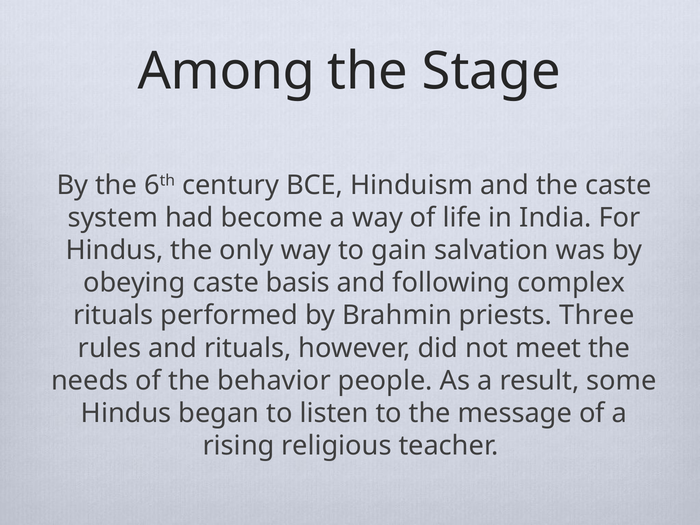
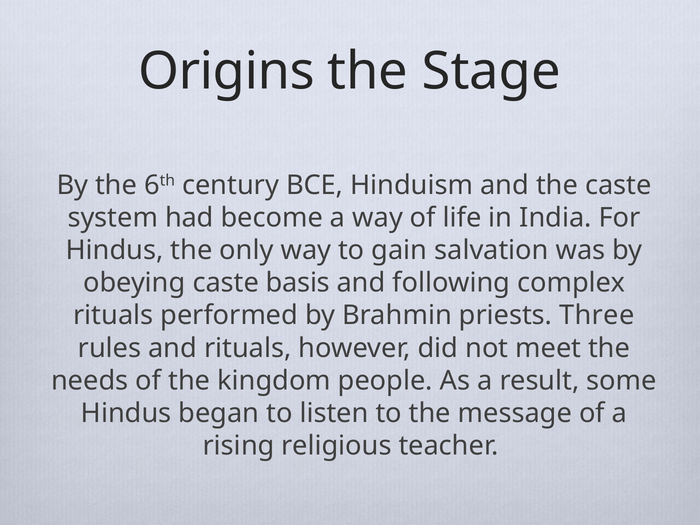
Among: Among -> Origins (226, 72)
behavior: behavior -> kingdom (274, 381)
